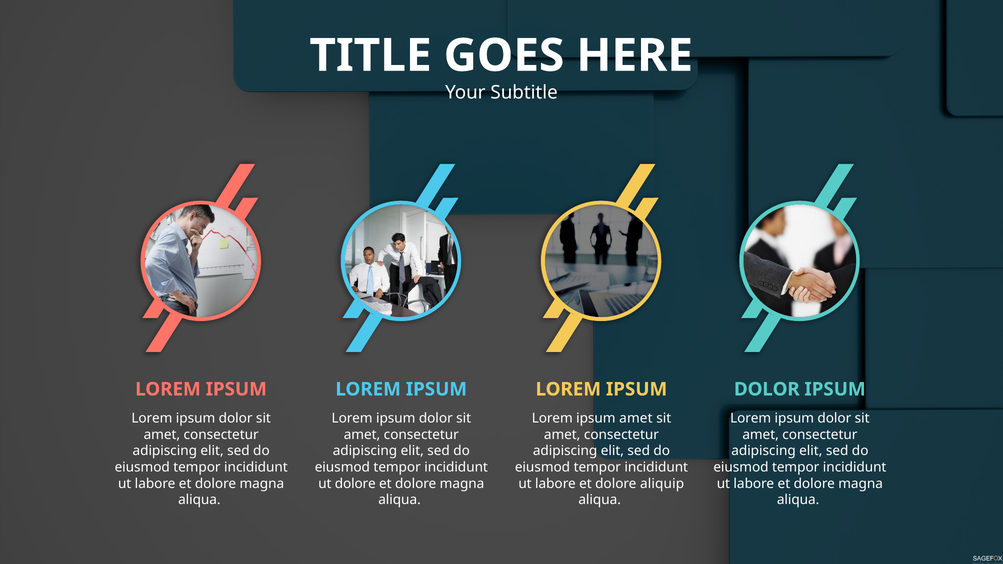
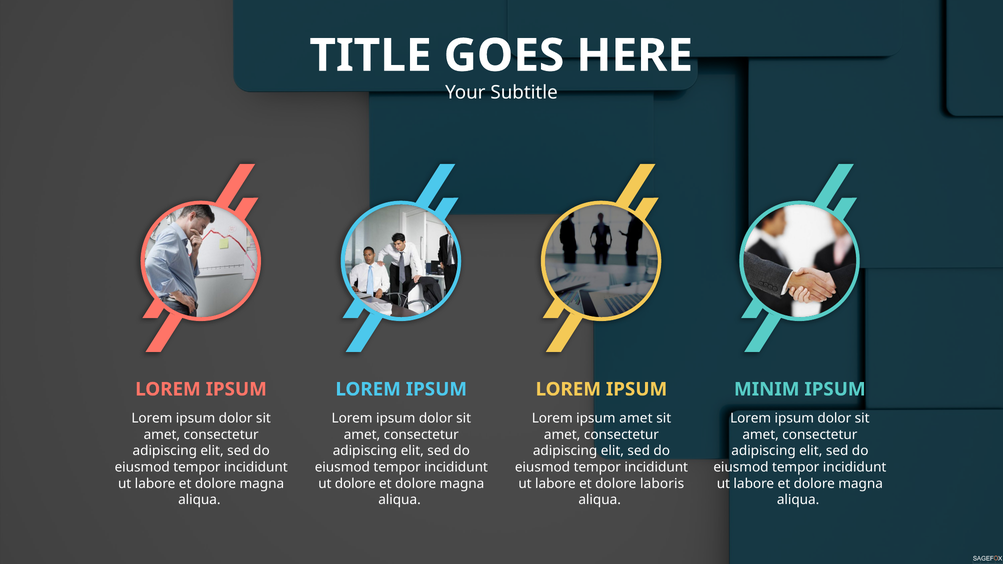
DOLOR: DOLOR -> MINIM (767, 389)
aliquip: aliquip -> laboris (662, 484)
